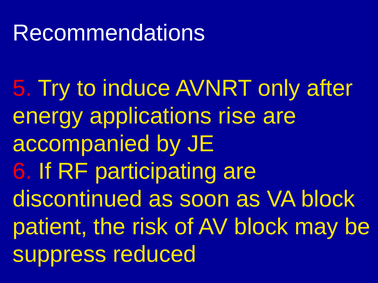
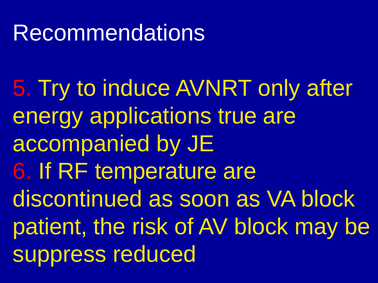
rise: rise -> true (237, 116)
participating: participating -> temperature (156, 172)
